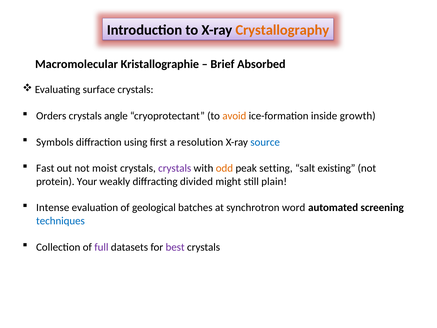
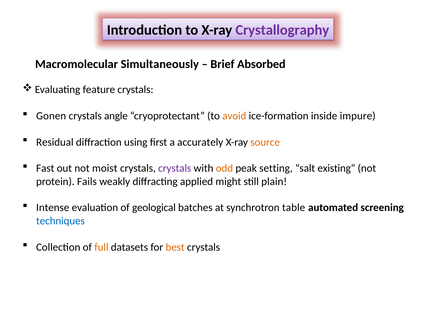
Crystallography colour: orange -> purple (282, 30)
Kristallographie: Kristallographie -> Simultaneously (160, 64)
surface: surface -> feature (99, 90)
Orders: Orders -> Gonen (51, 116)
growth: growth -> impure (358, 116)
Symbols: Symbols -> Residual (55, 142)
resolution: resolution -> accurately (200, 142)
source colour: blue -> orange (265, 142)
Your: Your -> Fails (87, 181)
divided: divided -> applied (197, 181)
word: word -> table (294, 208)
full colour: purple -> orange (101, 247)
best colour: purple -> orange (175, 247)
